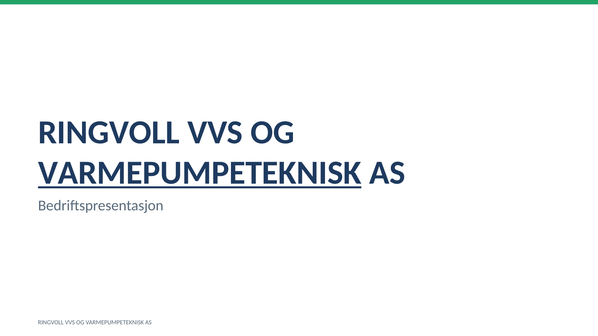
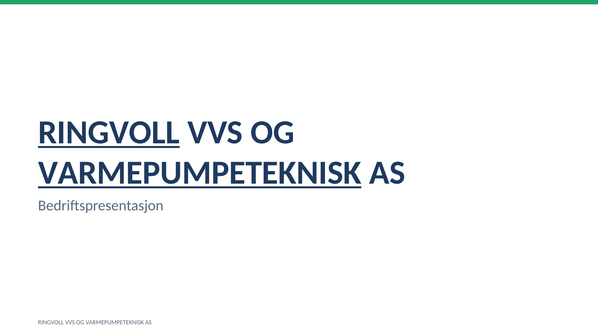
RINGVOLL underline: none -> present (109, 133)
